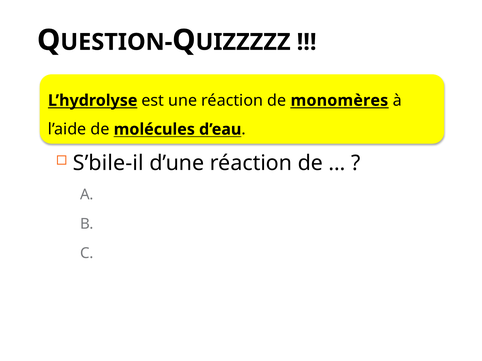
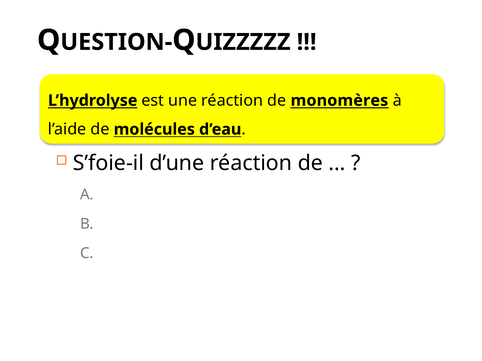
S’bile-il: S’bile-il -> S’foie-il (108, 163)
